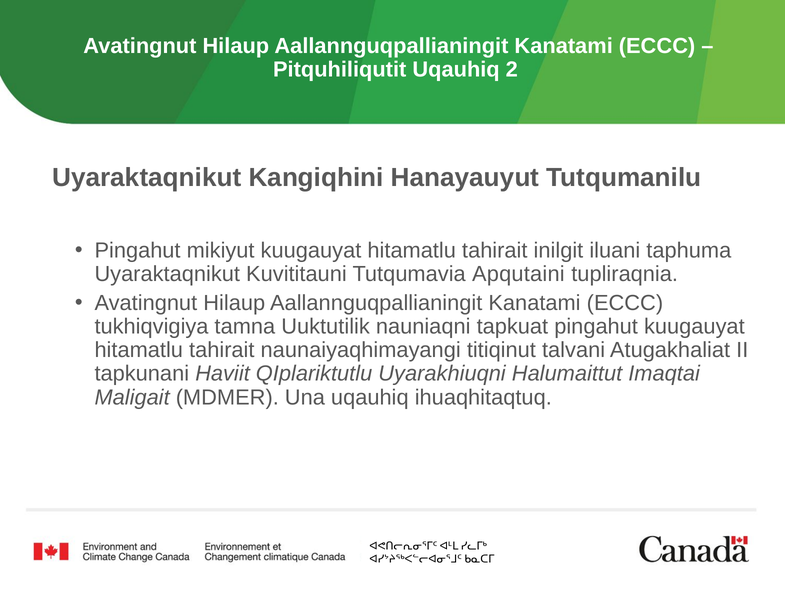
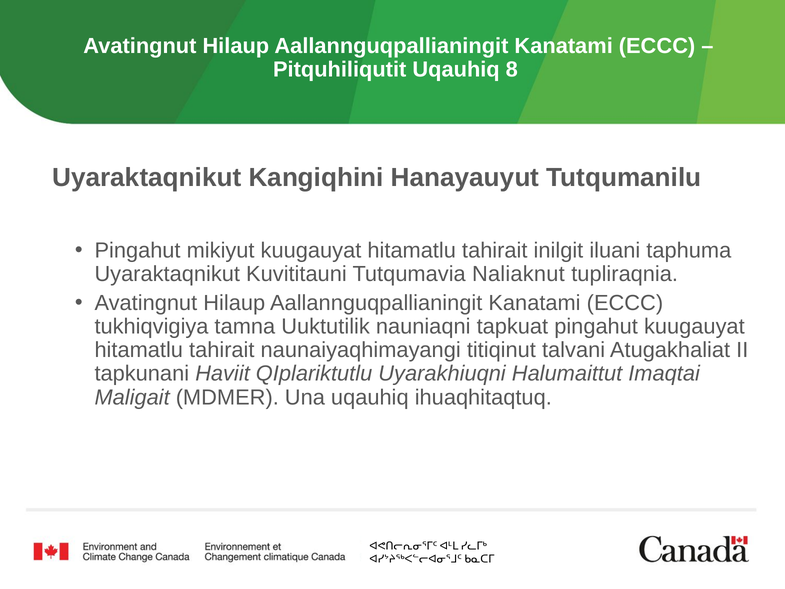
2: 2 -> 8 (512, 69)
Apqutaini: Apqutaini -> Naliaknut (518, 274)
